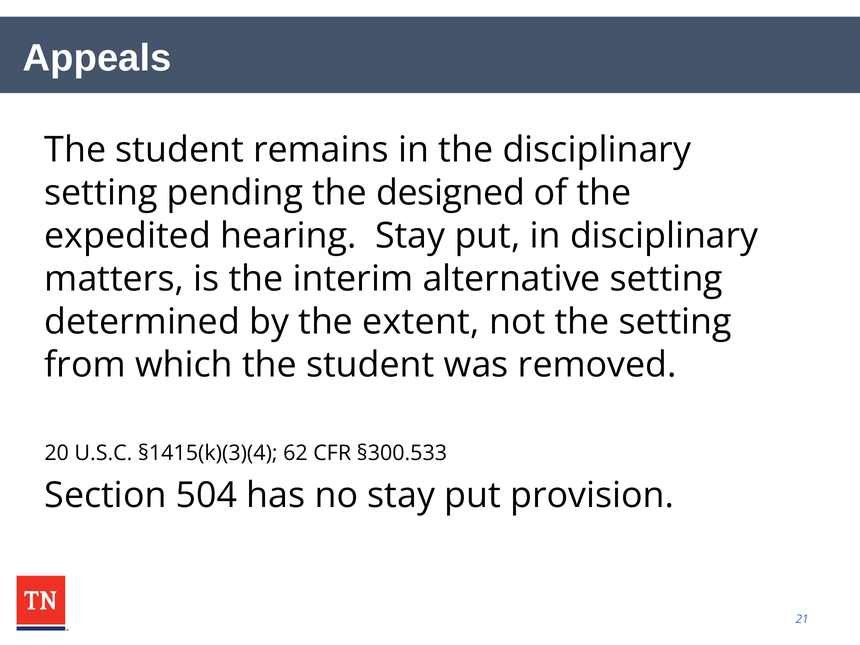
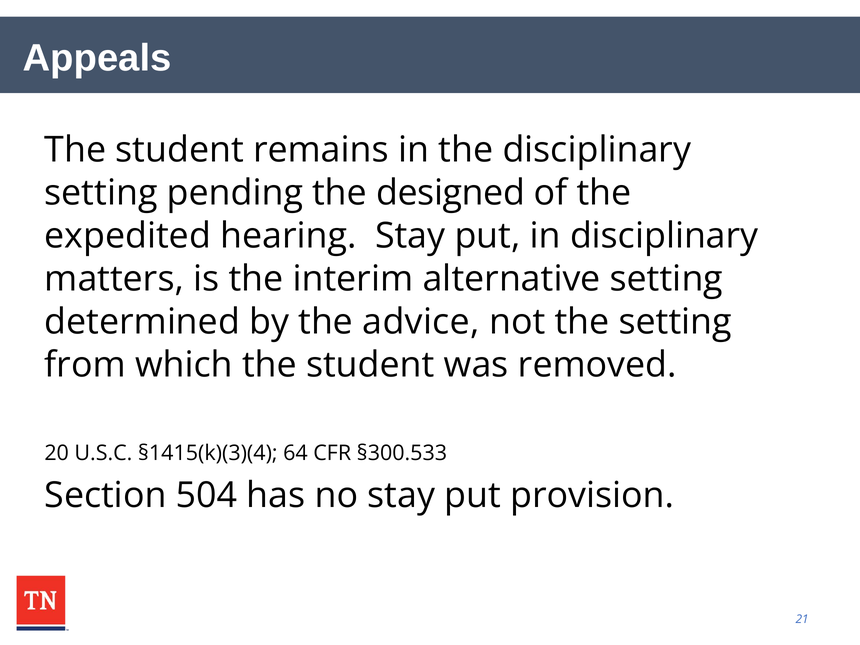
extent: extent -> advice (421, 322)
62: 62 -> 64 (295, 453)
